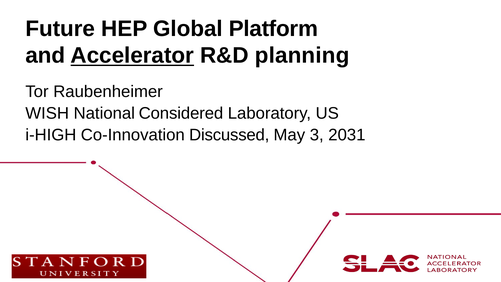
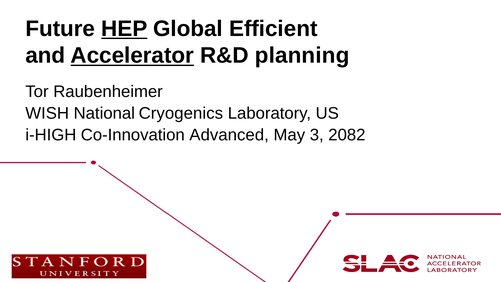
HEP underline: none -> present (124, 29)
Platform: Platform -> Efficient (273, 29)
Considered: Considered -> Cryogenics (181, 113)
Discussed: Discussed -> Advanced (229, 135)
2031: 2031 -> 2082 (347, 135)
